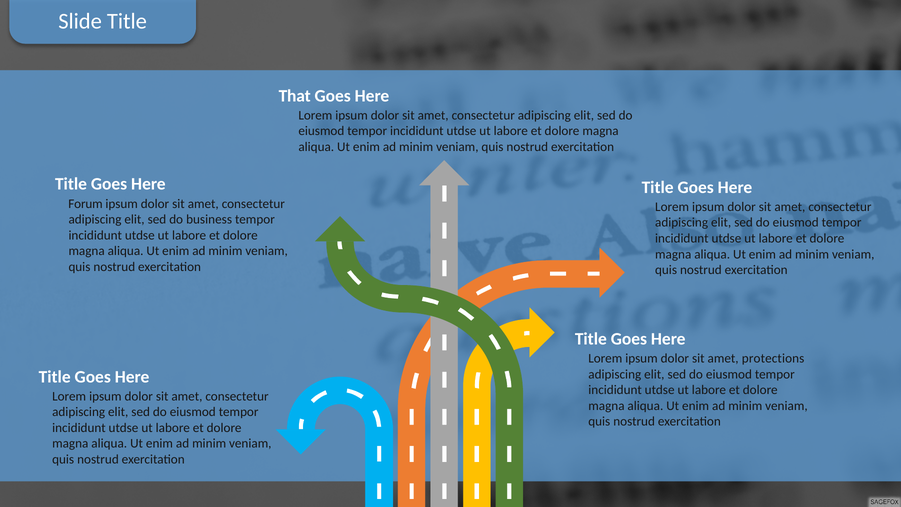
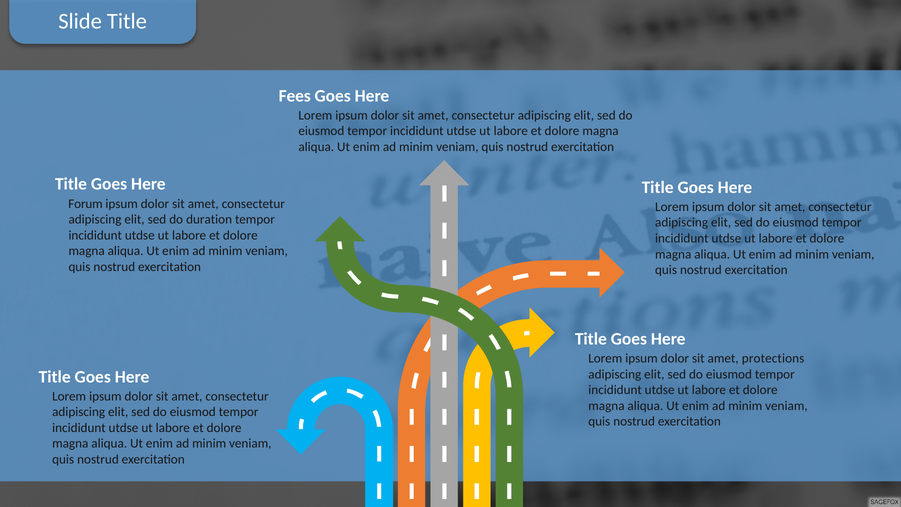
That: That -> Fees (295, 96)
business: business -> duration (209, 219)
